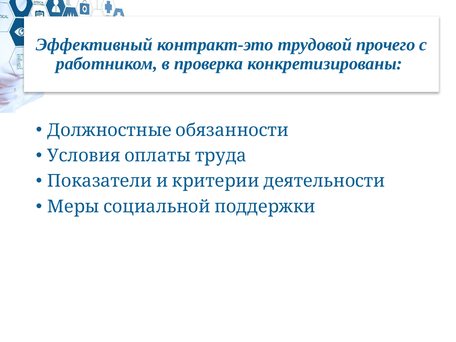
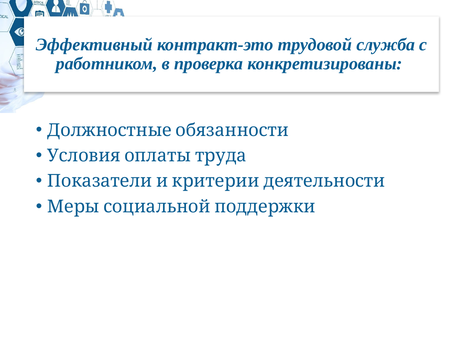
прочего: прочего -> служба (386, 44)
